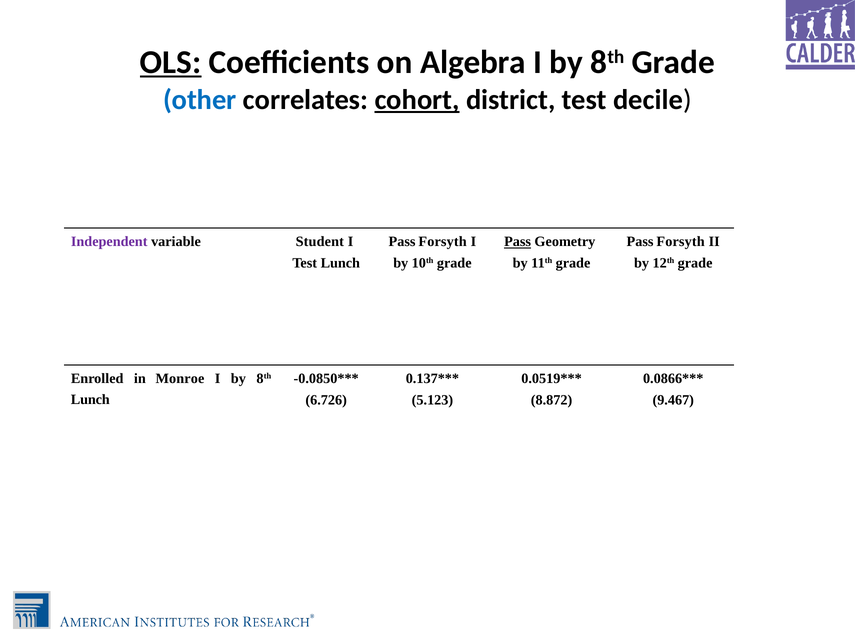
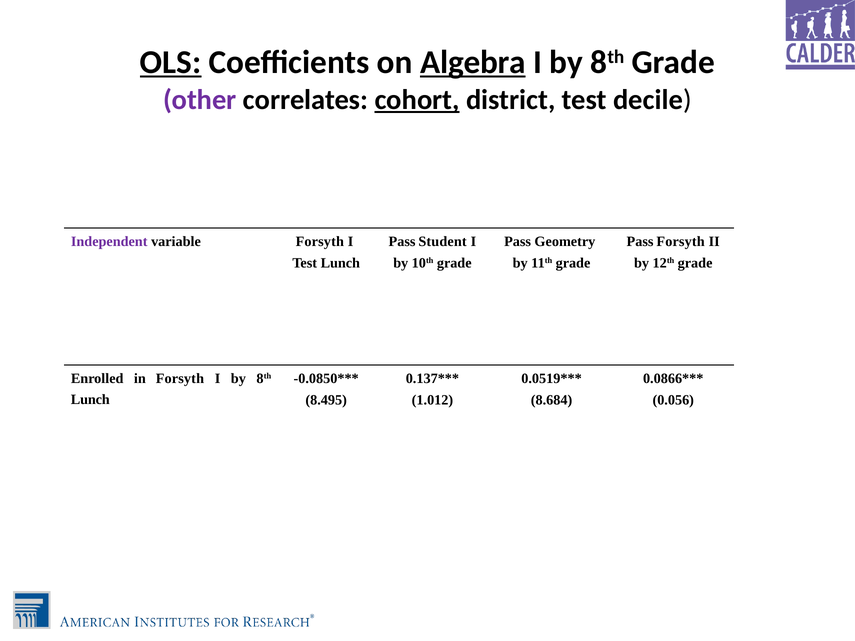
Algebra underline: none -> present (473, 62)
other colour: blue -> purple (200, 100)
variable Student: Student -> Forsyth (320, 242)
Forsyth: Forsyth -> Student (443, 242)
Pass underline: present -> none (518, 242)
in Monroe: Monroe -> Forsyth (180, 379)
6.726: 6.726 -> 8.495 (326, 400)
5.123: 5.123 -> 1.012 (432, 400)
8.872: 8.872 -> 8.684 (552, 400)
9.467: 9.467 -> 0.056 (673, 400)
